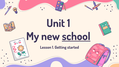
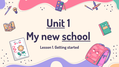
Unit underline: none -> present (56, 23)
